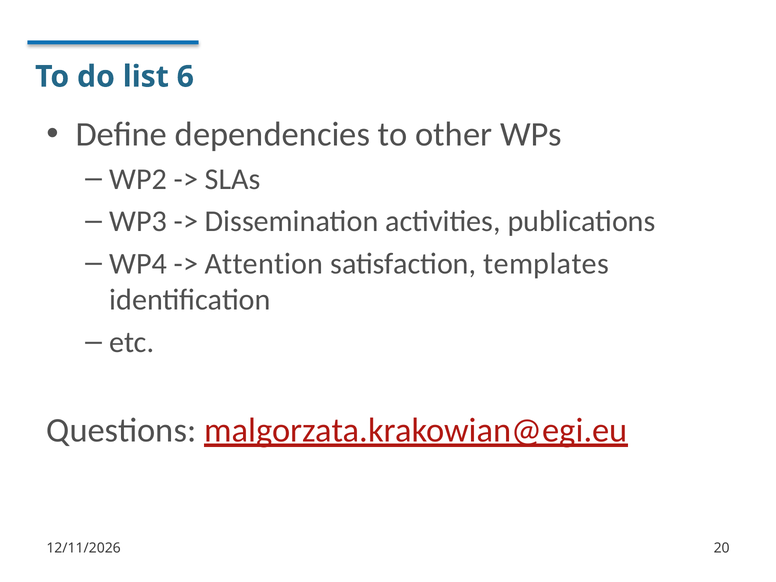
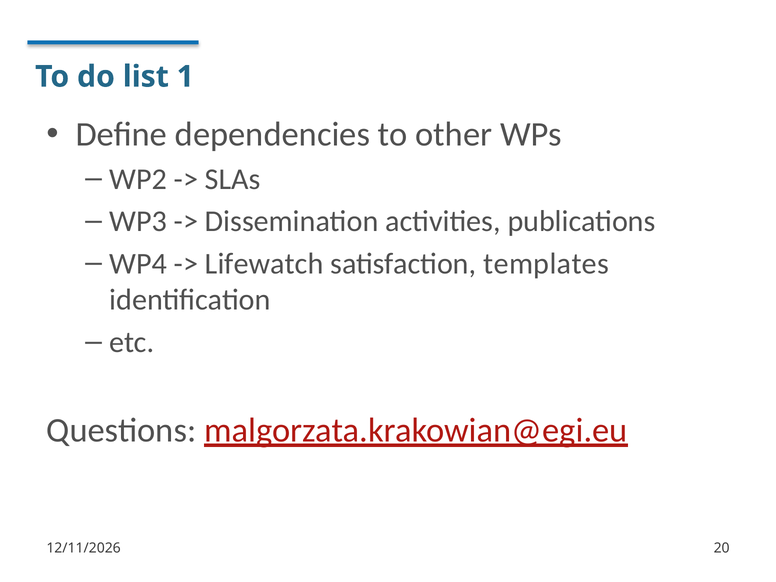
6: 6 -> 1 (185, 77)
Attention: Attention -> Lifewatch (264, 264)
